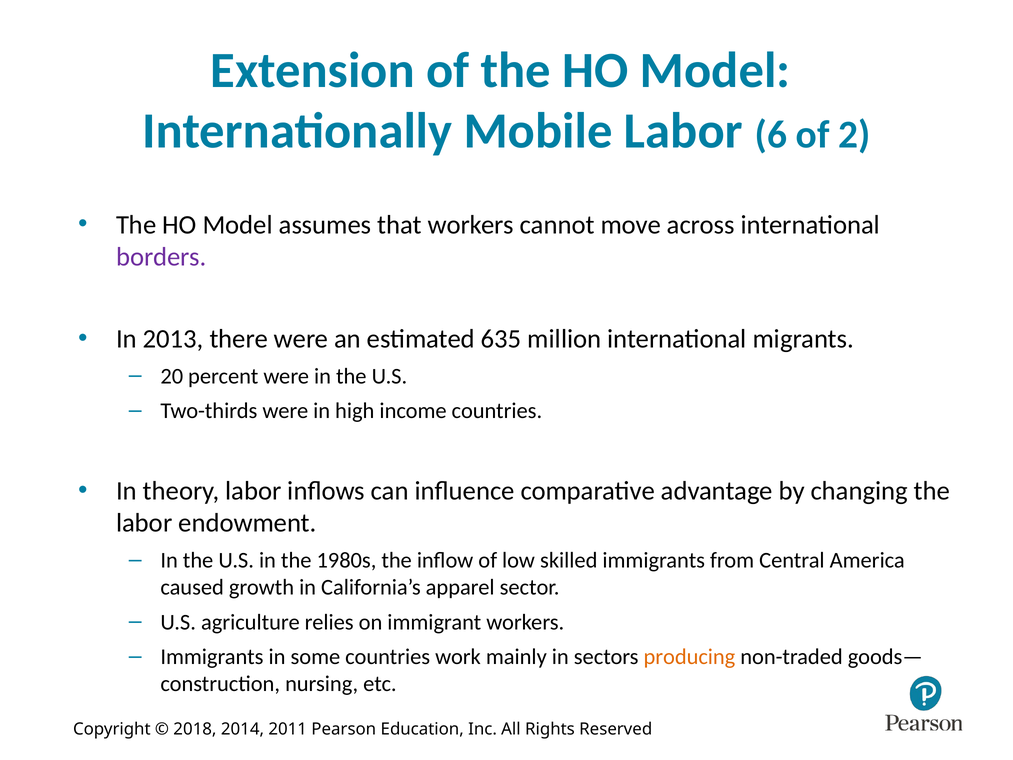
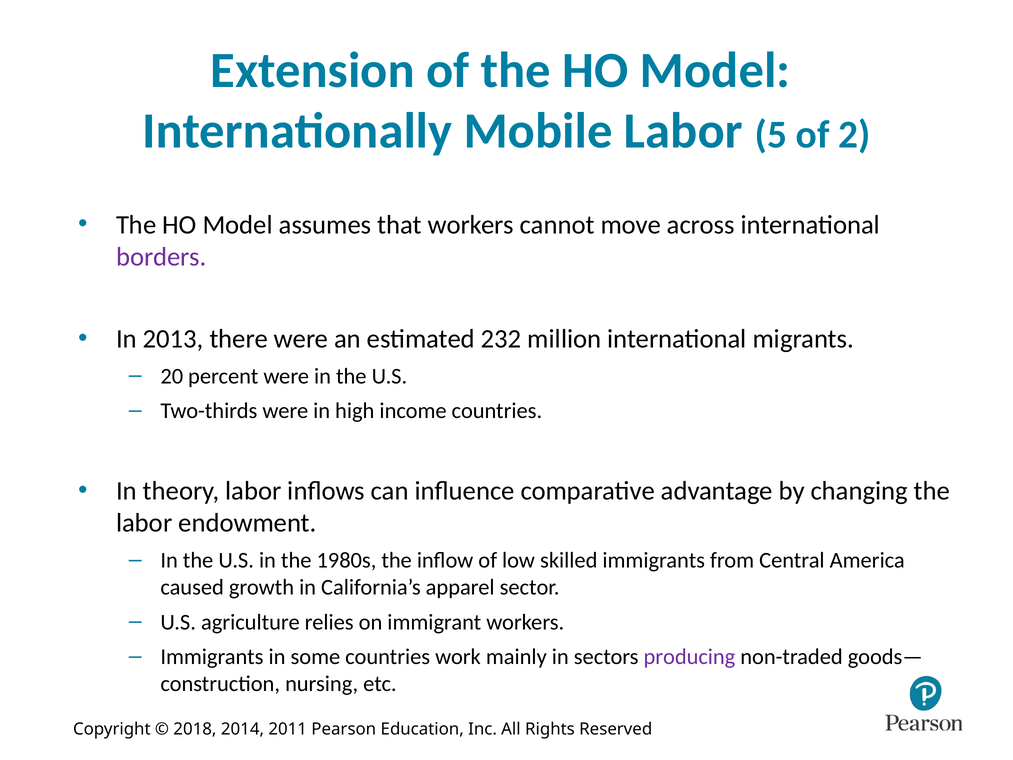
6: 6 -> 5 (771, 135)
635: 635 -> 232 (501, 339)
producing colour: orange -> purple (689, 657)
